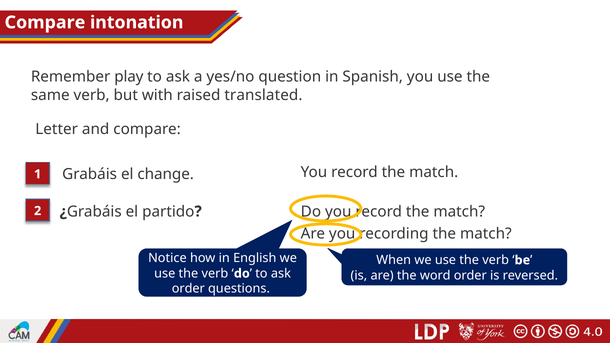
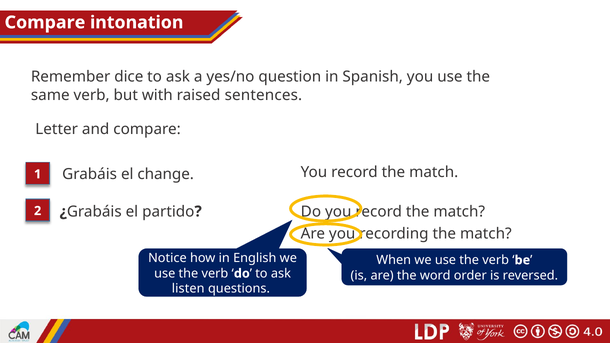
play: play -> dice (129, 77)
translated: translated -> sentences (263, 95)
order: order -> listen (188, 289)
